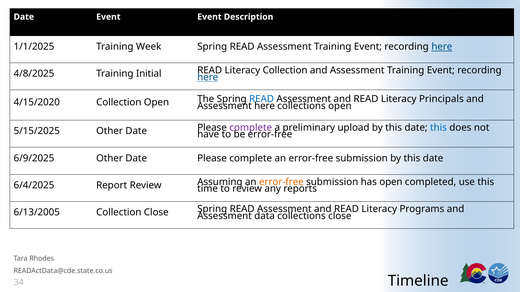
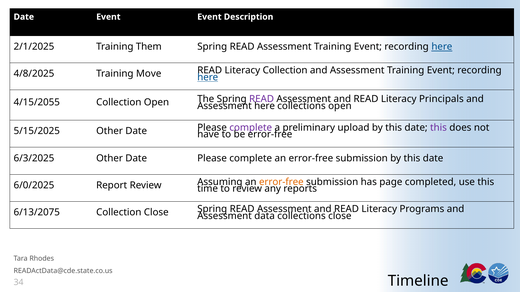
1/1/2025: 1/1/2025 -> 2/1/2025 (34, 47)
Week: Week -> Them (149, 47)
Initial: Initial -> Move (149, 74)
4/15/2020: 4/15/2020 -> 4/15/2055 (37, 103)
READ colour: blue -> purple (262, 99)
this colour: blue -> purple (438, 128)
6/9/2025: 6/9/2025 -> 6/3/2025 (34, 158)
6/4/2025: 6/4/2025 -> 6/0/2025 (34, 186)
has open: open -> page (391, 182)
6/13/2005: 6/13/2005 -> 6/13/2075 (37, 213)
